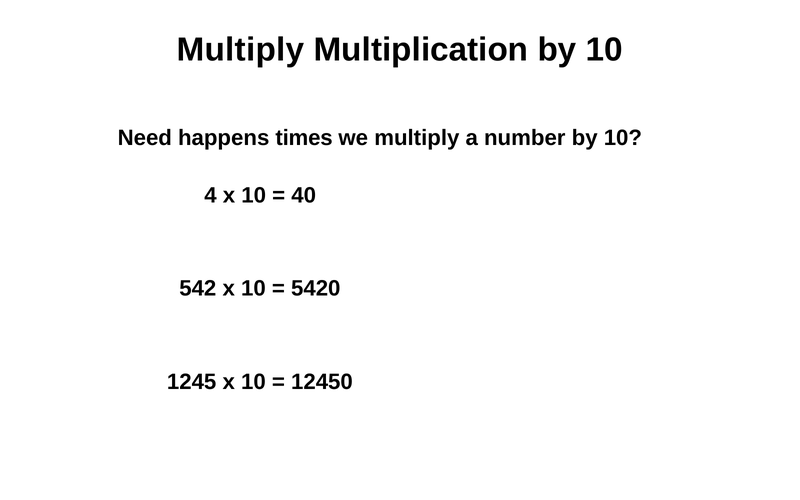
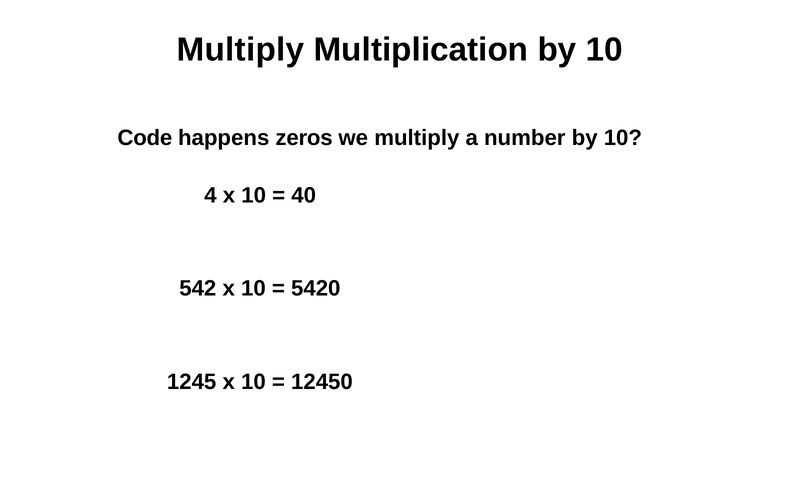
Need: Need -> Code (145, 138)
times: times -> zeros (304, 138)
